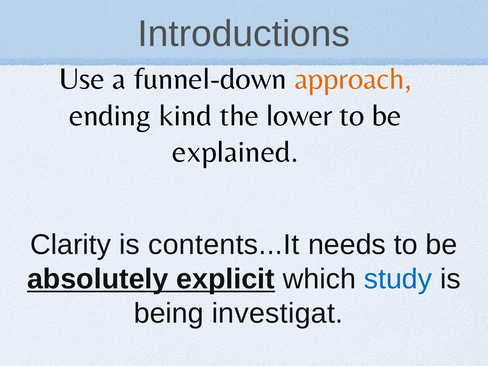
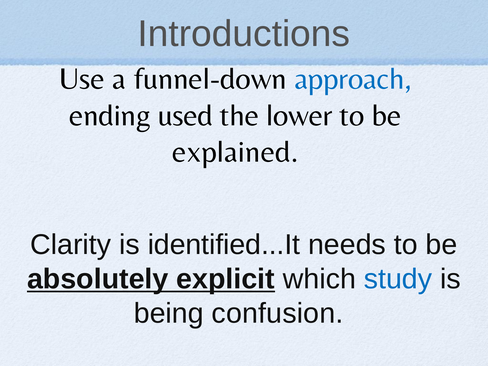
approach colour: orange -> blue (353, 79)
kind: kind -> used (186, 115)
contents...It: contents...It -> identified...It (224, 245)
investigat: investigat -> confusion (278, 313)
